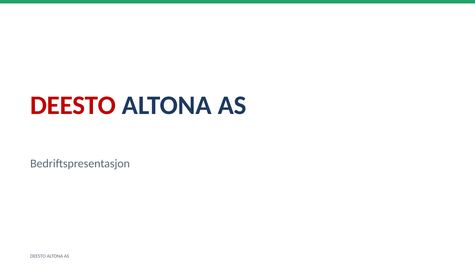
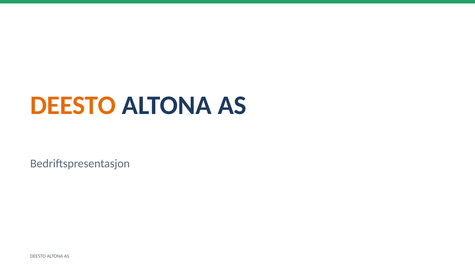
DEESTO colour: red -> orange (73, 105)
